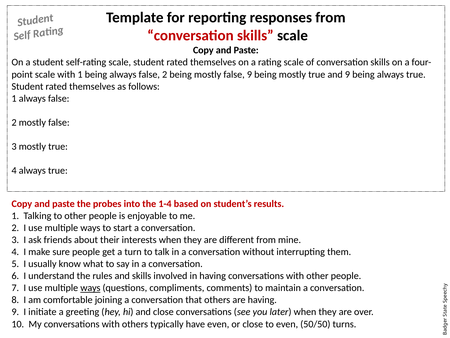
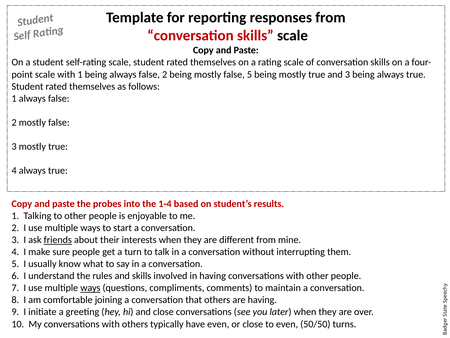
false 9: 9 -> 5 (249, 74)
and 9: 9 -> 3 (347, 74)
friends underline: none -> present (58, 240)
